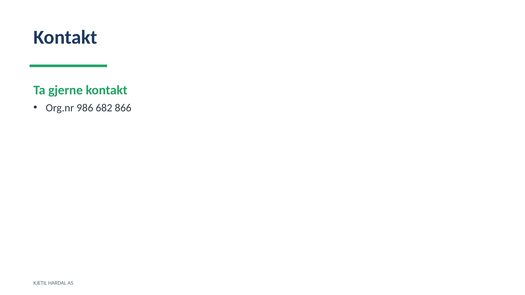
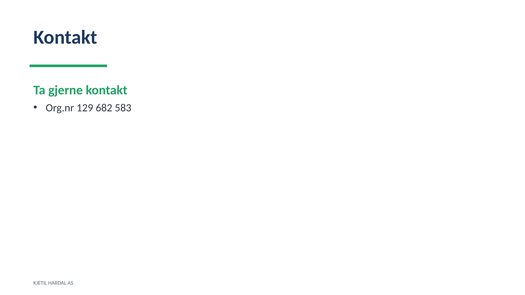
986: 986 -> 129 (85, 108)
866: 866 -> 583 (123, 108)
